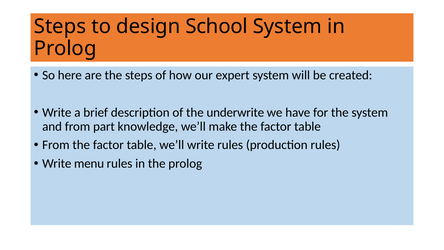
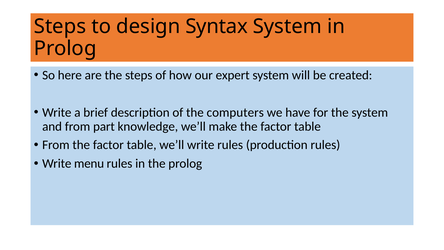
School: School -> Syntax (217, 26)
underwrite: underwrite -> computers (235, 112)
